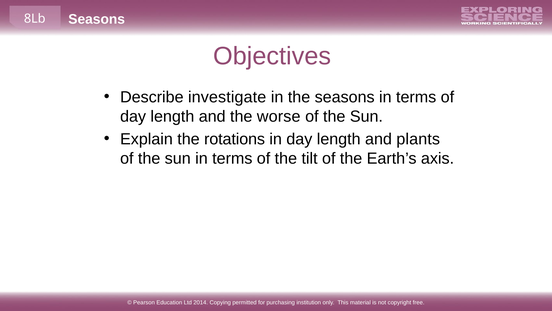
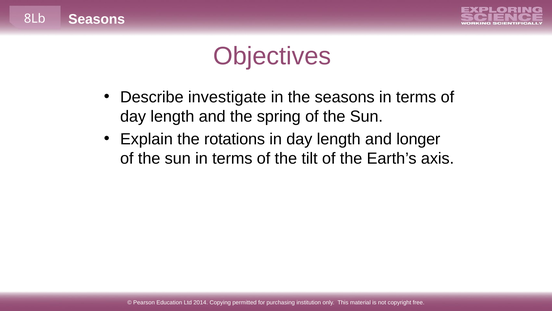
worse: worse -> spring (279, 116)
plants: plants -> longer (418, 139)
